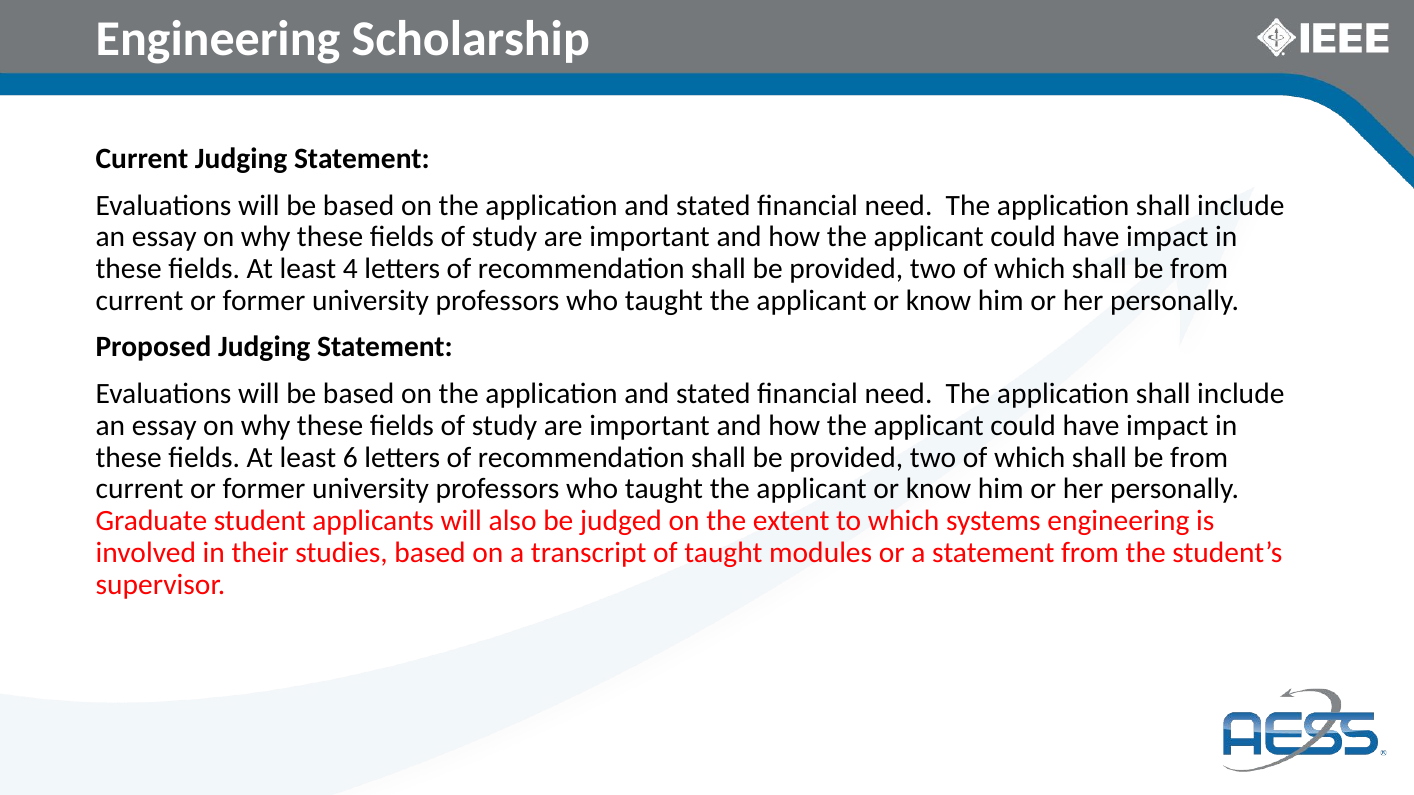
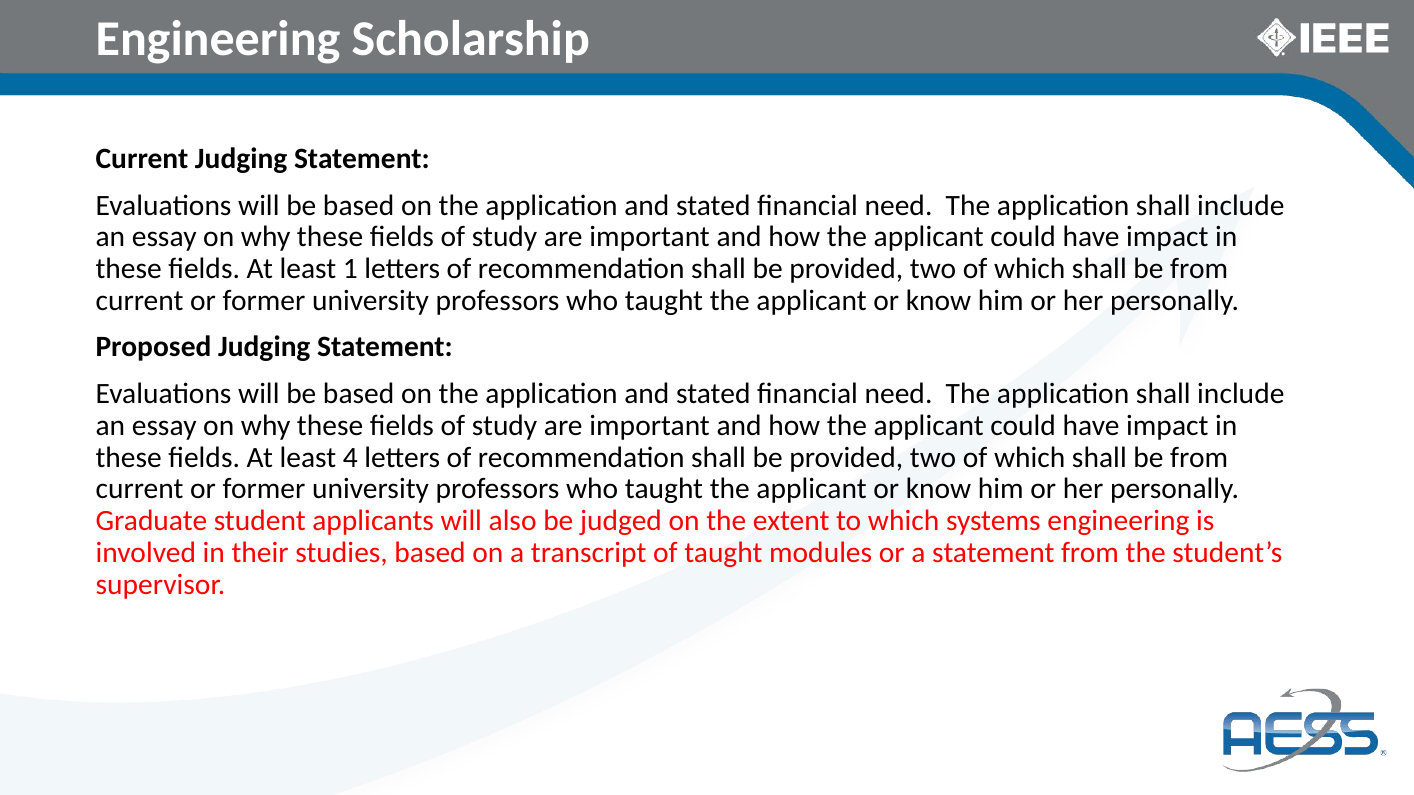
4: 4 -> 1 (350, 269)
6: 6 -> 4 (350, 458)
